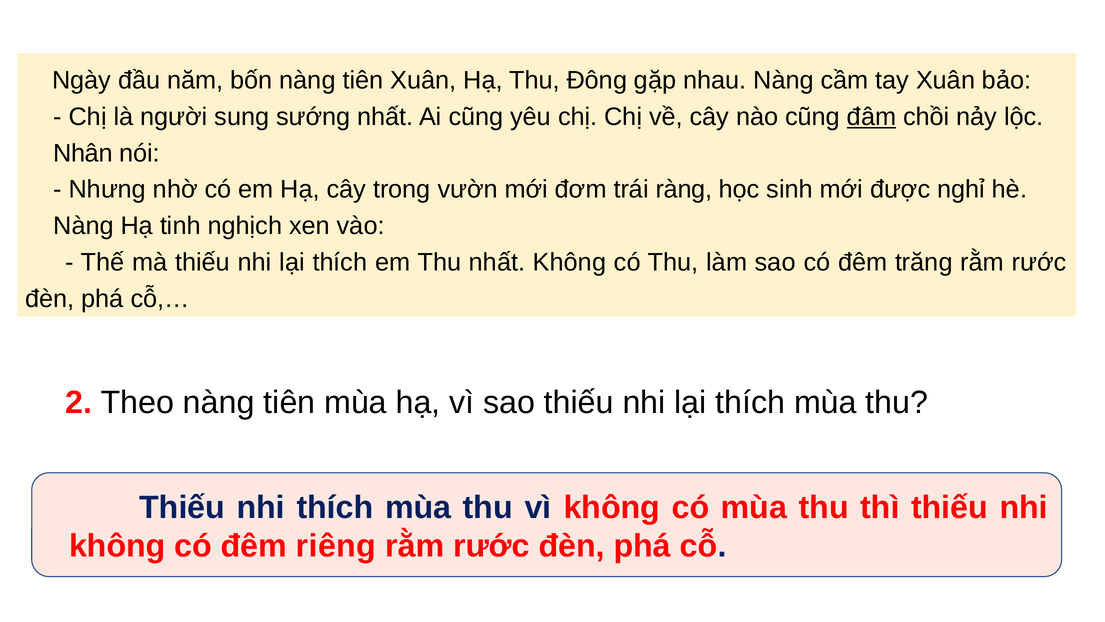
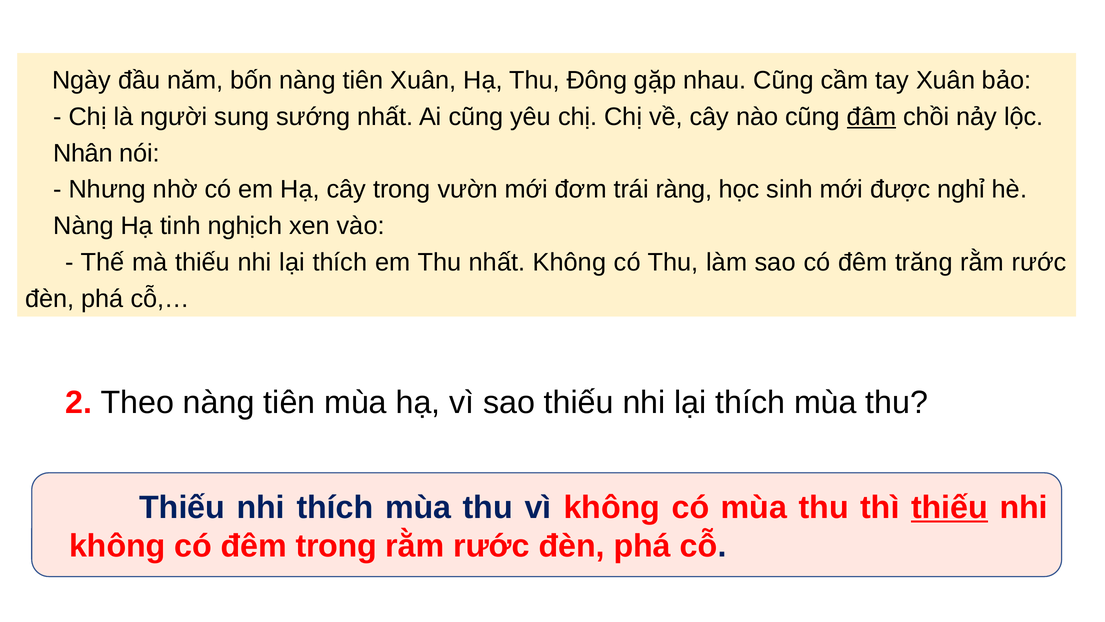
nhau Nàng: Nàng -> Cũng (783, 80)
thiếu underline: none -> present (950, 507)
đêm riêng: riêng -> trong (336, 546)
